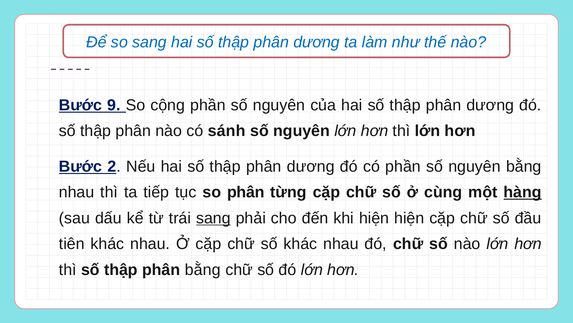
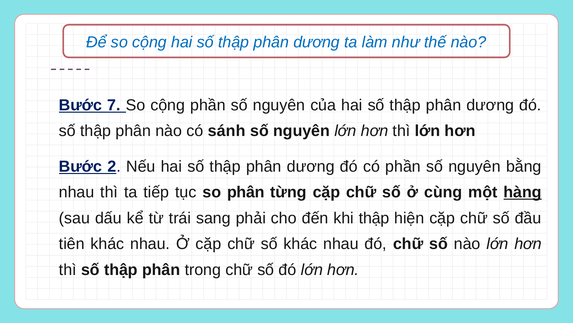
Để so sang: sang -> cộng (150, 42)
9: 9 -> 7 (114, 105)
sang underline: present -> none (213, 218)
khi hiện: hiện -> thập (374, 218)
phân bằng: bằng -> trong (203, 269)
